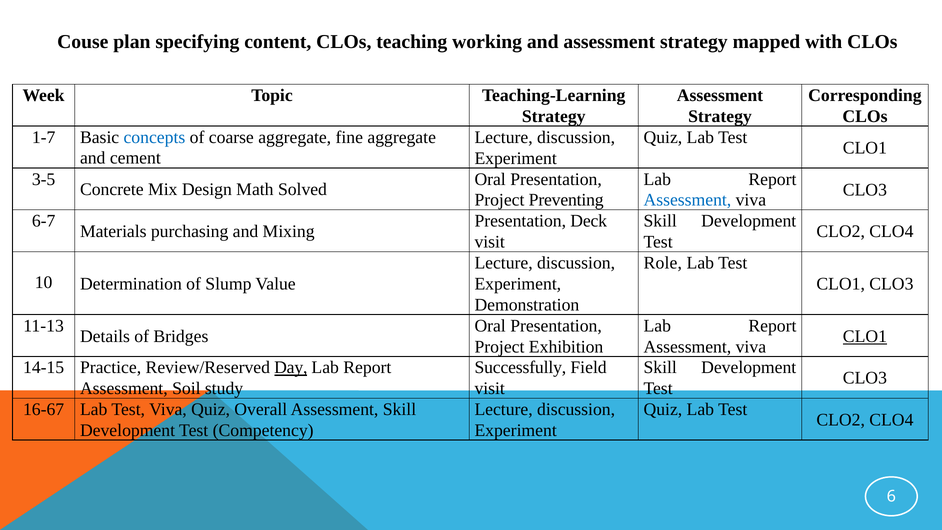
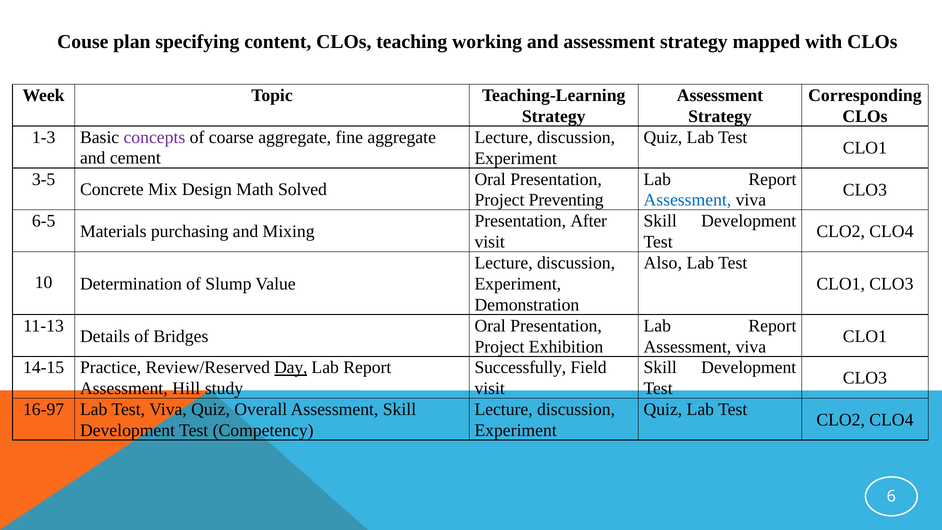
1-7: 1-7 -> 1-3 (44, 137)
concepts colour: blue -> purple (154, 137)
6-7: 6-7 -> 6-5 (44, 221)
Deck: Deck -> After (589, 221)
Role: Role -> Also (663, 263)
CLO1 underline: present -> none (865, 336)
Soil: Soil -> Hill (186, 388)
16-67: 16-67 -> 16-97 (44, 409)
